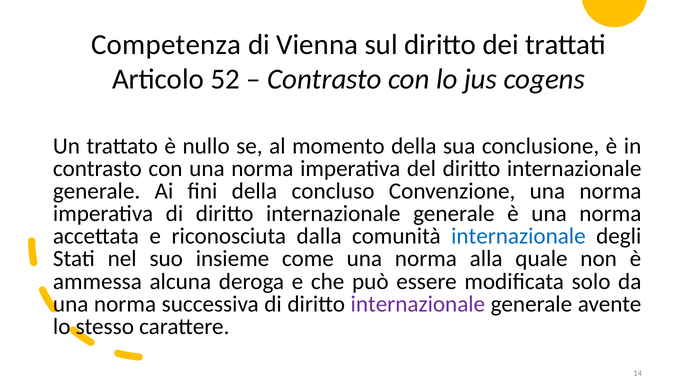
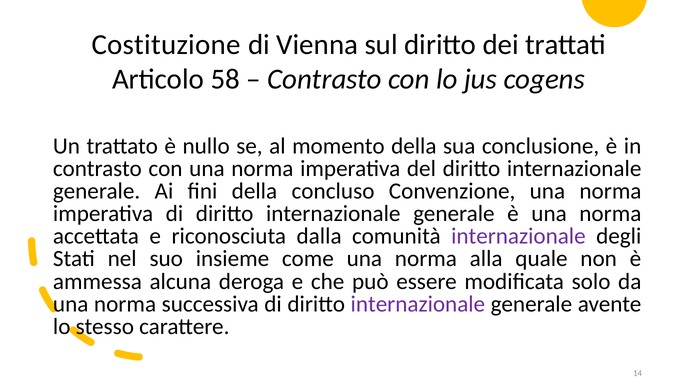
Competenza: Competenza -> Costituzione (166, 45)
52: 52 -> 58 (225, 79)
internazionale colour: blue -> purple (518, 236)
